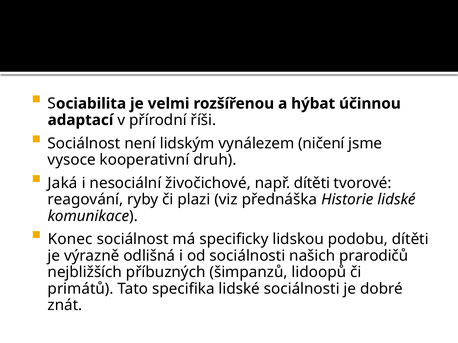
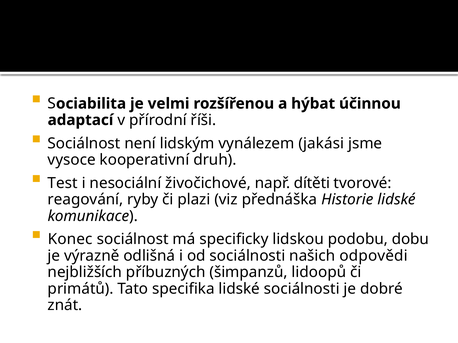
ničení: ničení -> jakási (321, 144)
Jaká: Jaká -> Test (63, 183)
podobu dítěti: dítěti -> dobu (410, 240)
prarodičů: prarodičů -> odpovědi (374, 256)
